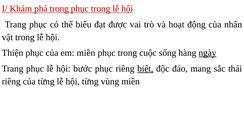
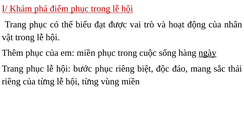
phá trong: trong -> điểm (59, 9)
Thiện: Thiện -> Thêm (13, 53)
biệt underline: present -> none (145, 68)
